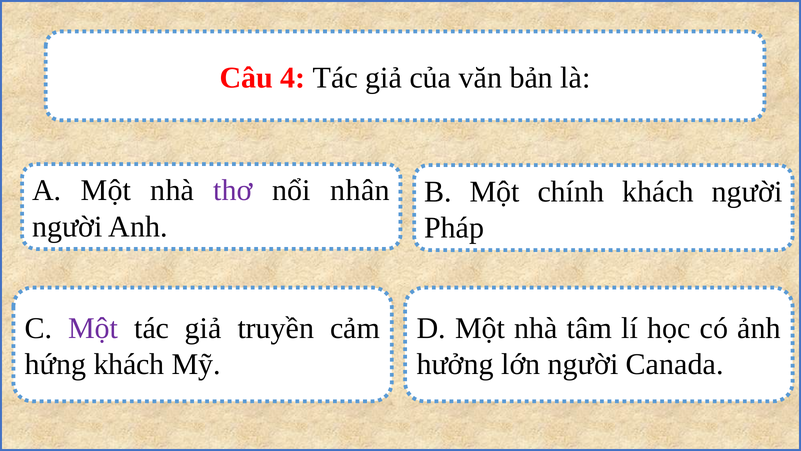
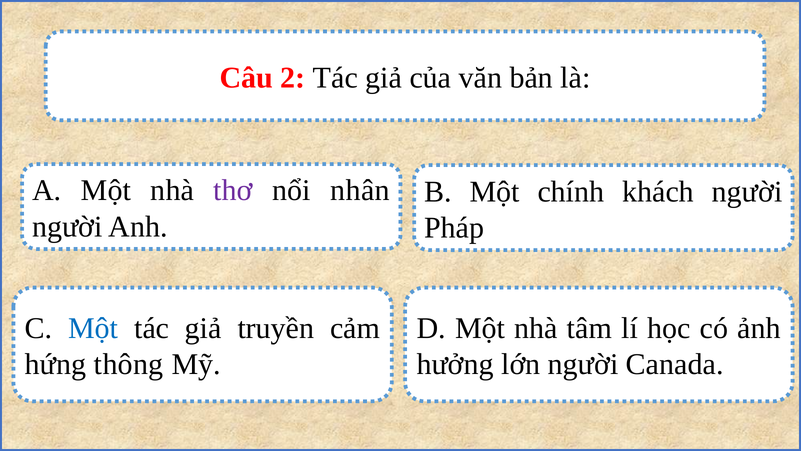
4: 4 -> 2 (293, 78)
Một colour: purple -> blue (93, 328)
hứng khách: khách -> thông (129, 364)
